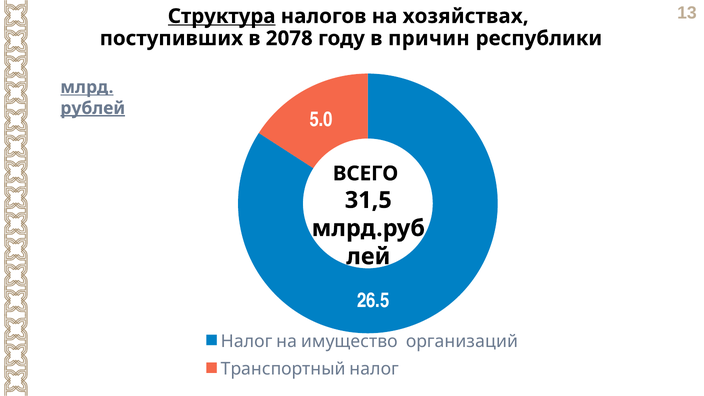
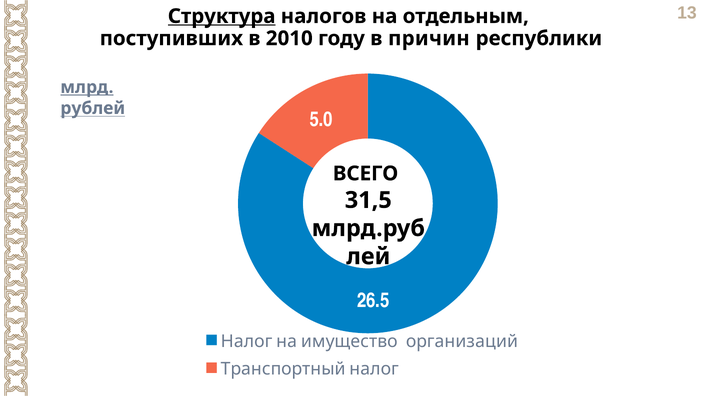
хозяйствах: хозяйствах -> отдельным (466, 16)
2078: 2078 -> 2010 (289, 38)
рублей underline: present -> none (93, 108)
